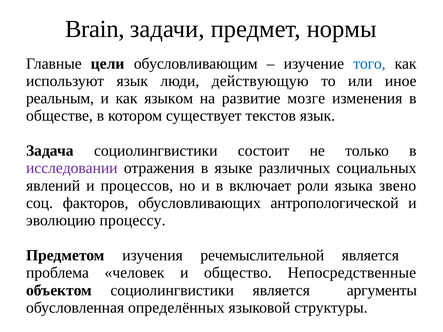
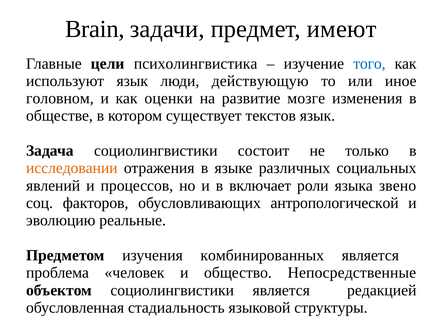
нормы: нормы -> имеют (342, 29)
обусловливающим: обусловливающим -> психолингвистика (196, 64)
реальным: реальным -> головном (60, 98)
языком: языком -> оценки (169, 98)
исследовании colour: purple -> orange (72, 168)
процессу: процессу -> реальные (133, 221)
речемыслительной: речемыслительной -> комбинированных (262, 255)
аргументы: аргументы -> редакцией (382, 290)
определённых: определённых -> стадиальность (176, 308)
